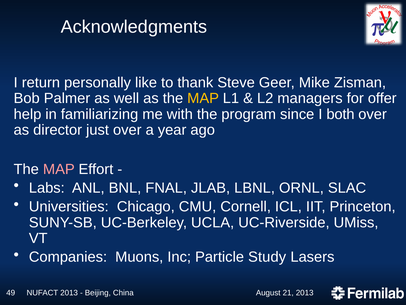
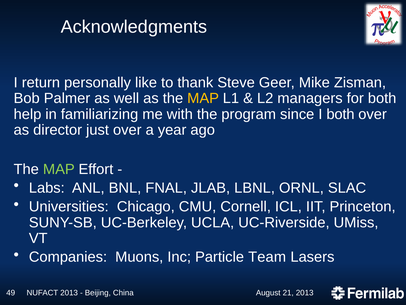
for offer: offer -> both (382, 98)
MAP colour: pink -> light green (59, 169)
Study: Study -> Team (267, 257)
